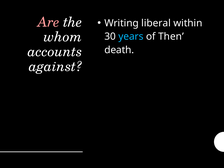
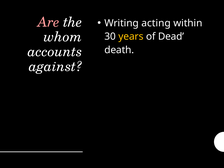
liberal: liberal -> acting (156, 23)
years colour: light blue -> yellow (131, 37)
Then: Then -> Dead (171, 37)
